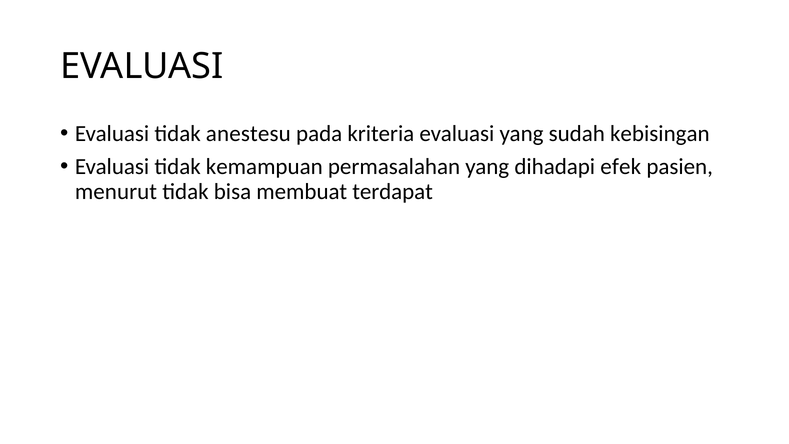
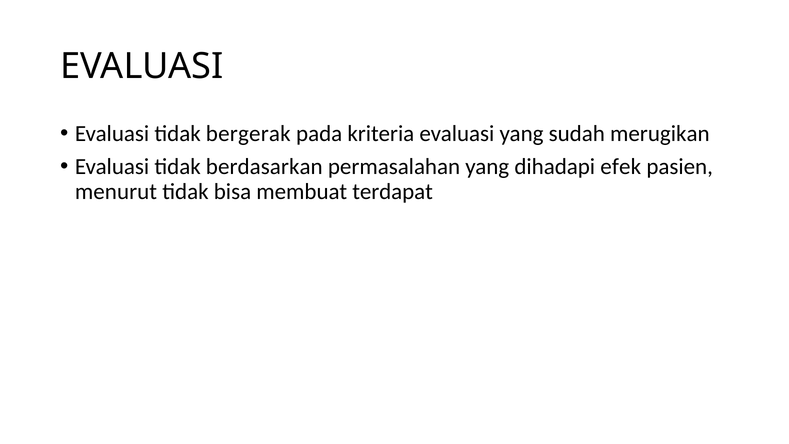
anestesu: anestesu -> bergerak (248, 133)
kebisingan: kebisingan -> merugikan (660, 133)
kemampuan: kemampuan -> berdasarkan (264, 166)
